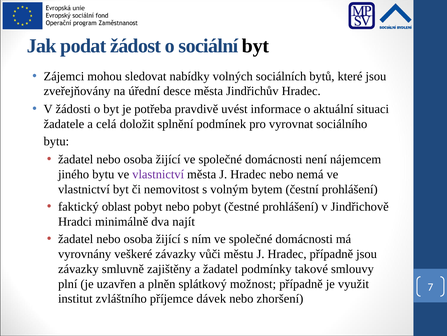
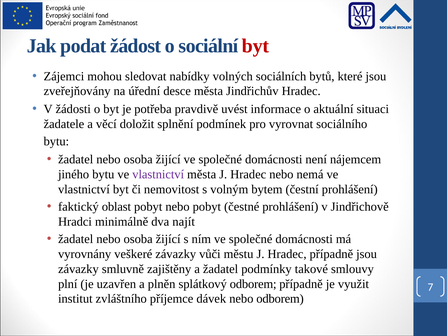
byt colour: black -> red (255, 46)
celá: celá -> věcí (106, 124)
splátkový možnost: možnost -> odborem (253, 283)
nebo zhoršení: zhoršení -> odborem (280, 298)
